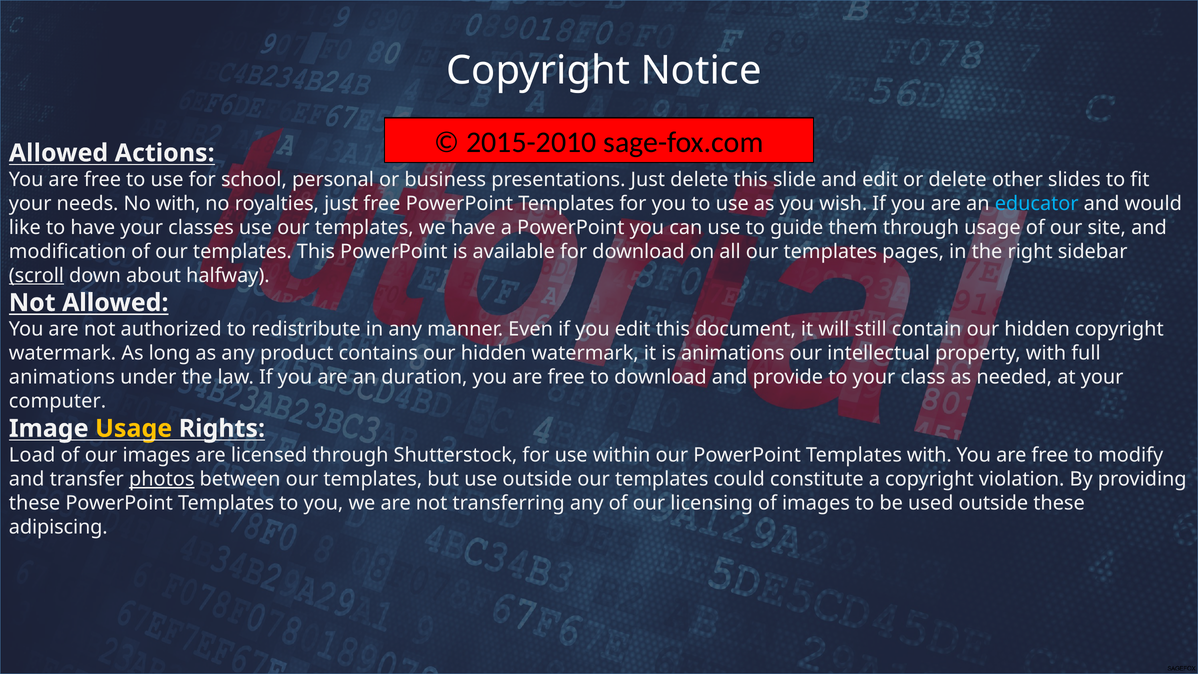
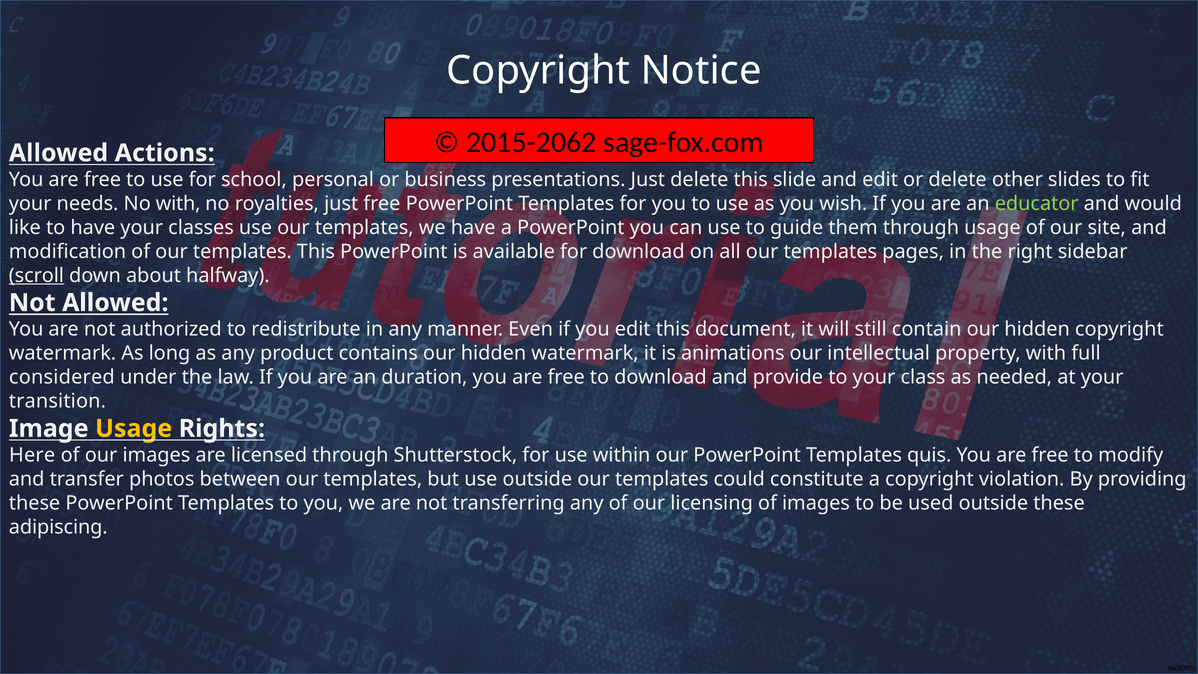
2015-2010: 2015-2010 -> 2015-2062 (531, 142)
educator colour: light blue -> light green (1037, 204)
animations: animations -> considered (62, 377)
computer: computer -> transition (57, 401)
Load: Load -> Here (32, 455)
Templates with: with -> quis (929, 455)
photos underline: present -> none (162, 479)
